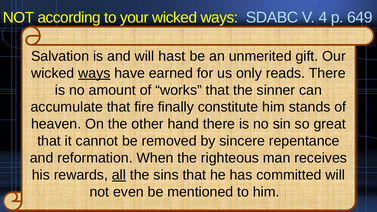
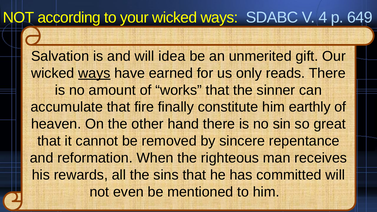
hast: hast -> idea (172, 56)
stands: stands -> earthly (310, 107)
all underline: present -> none (119, 175)
